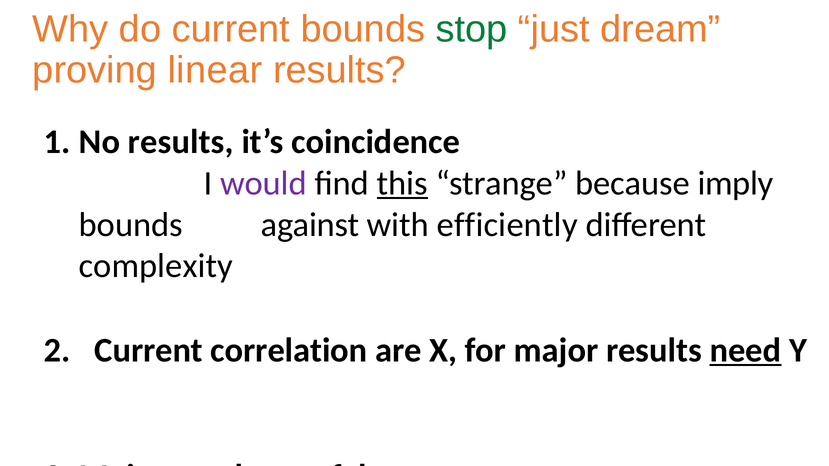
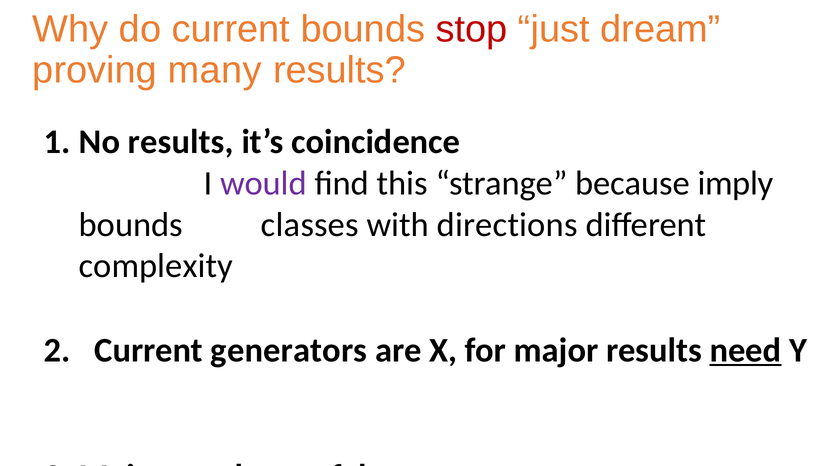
stop colour: green -> red (472, 29)
linear: linear -> many (215, 70)
this underline: present -> none (402, 183)
against: against -> classes (310, 225)
efficiently: efficiently -> directions (507, 225)
correlation: correlation -> generators (289, 351)
